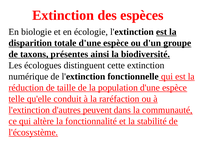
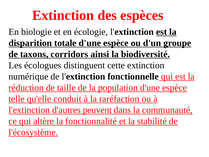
présentes: présentes -> corridors (69, 54)
